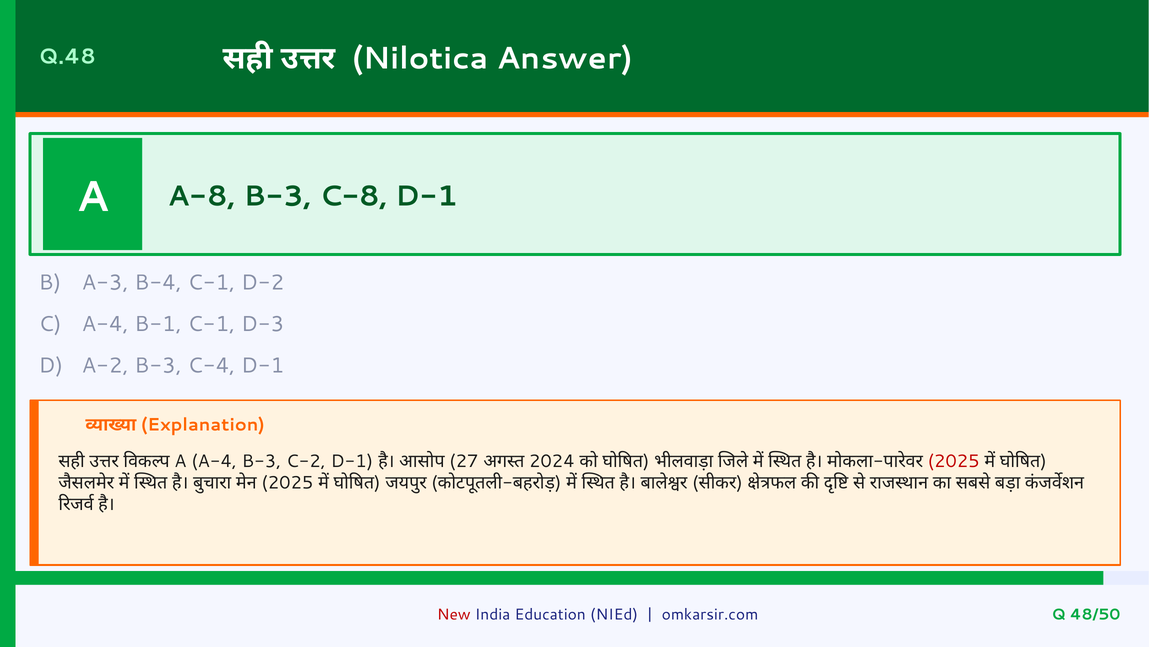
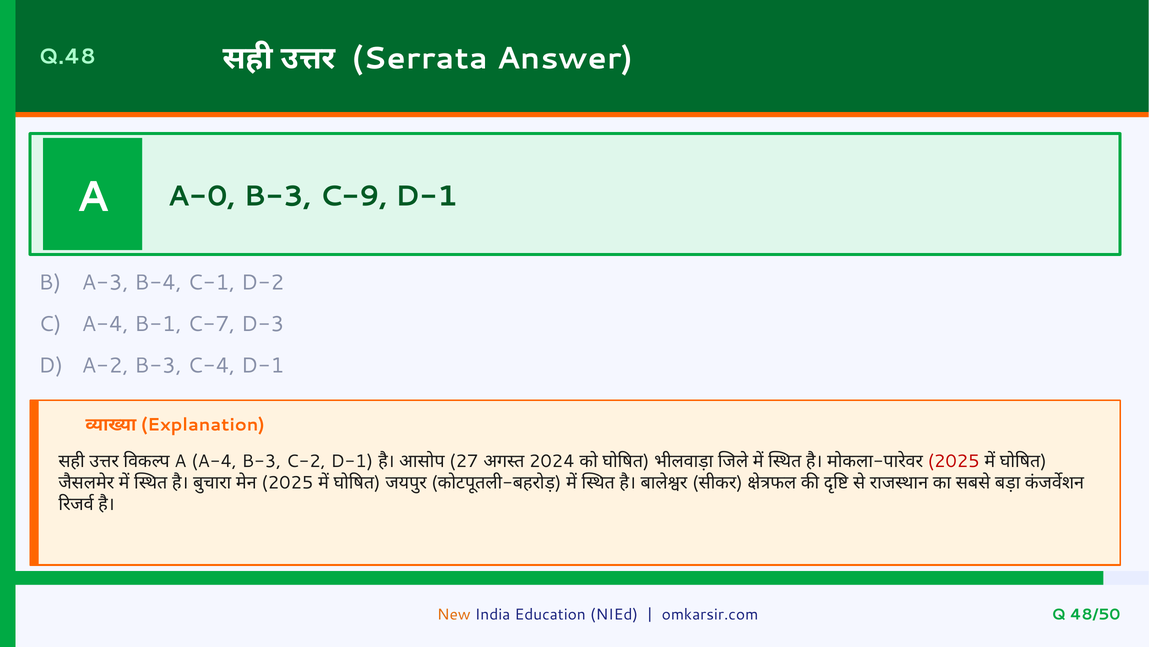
Nilotica: Nilotica -> Serrata (420, 58)
A-8: A-8 -> A-0 (202, 196)
C-8: C-8 -> C-9 (354, 196)
B-1 C-1: C-1 -> C-7 (211, 324)
New colour: red -> orange (454, 614)
